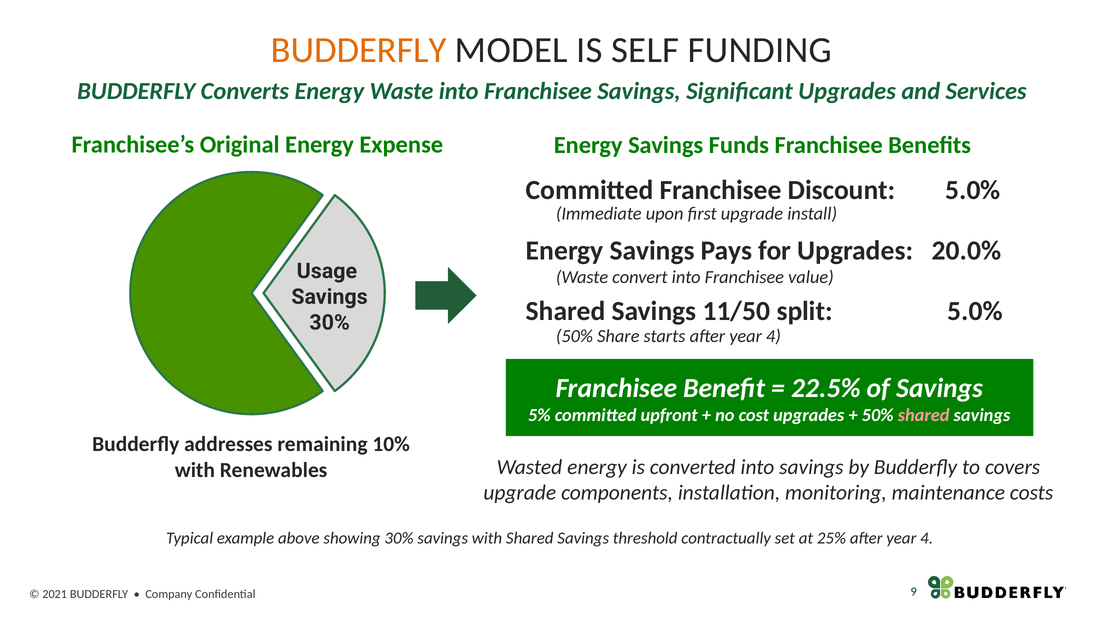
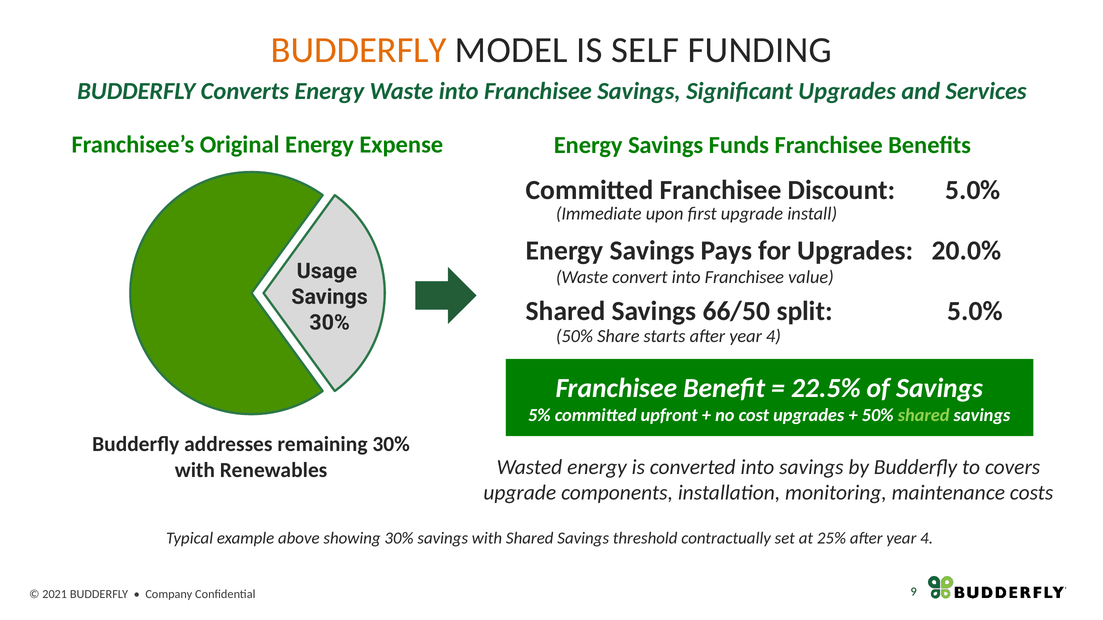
11/50: 11/50 -> 66/50 (736, 312)
shared colour: pink -> light green (924, 416)
remaining 10%: 10% -> 30% (391, 445)
